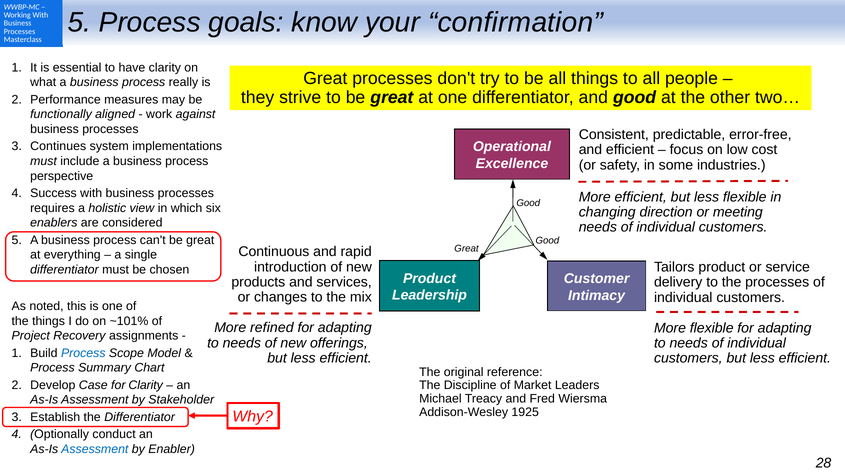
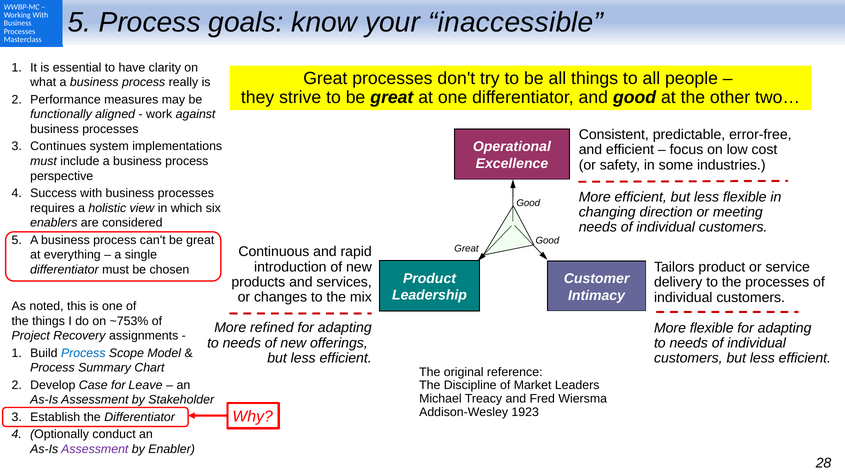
confirmation: confirmation -> inaccessible (516, 22)
~101%: ~101% -> ~753% (129, 321)
for Clarity: Clarity -> Leave (146, 385)
1925: 1925 -> 1923 (525, 412)
Assessment colour: blue -> purple (95, 449)
